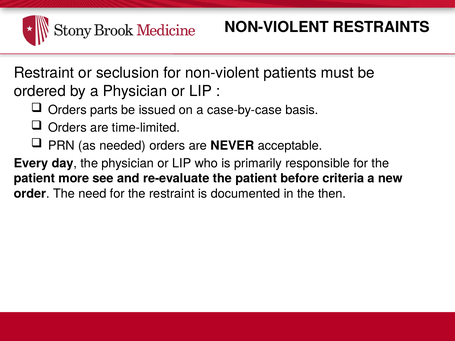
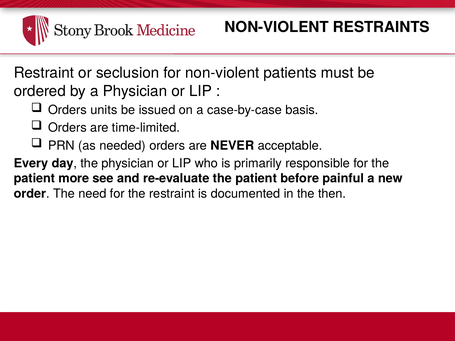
parts: parts -> units (104, 110)
criteria: criteria -> painful (343, 178)
